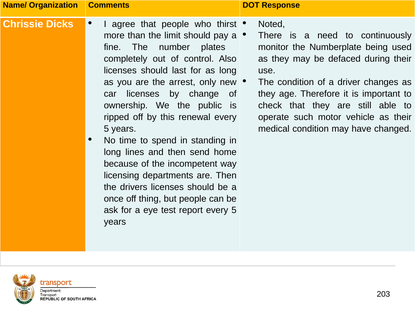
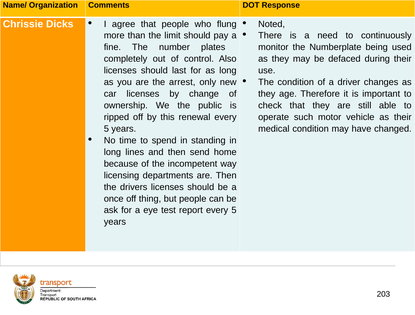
thirst: thirst -> flung (227, 24)
